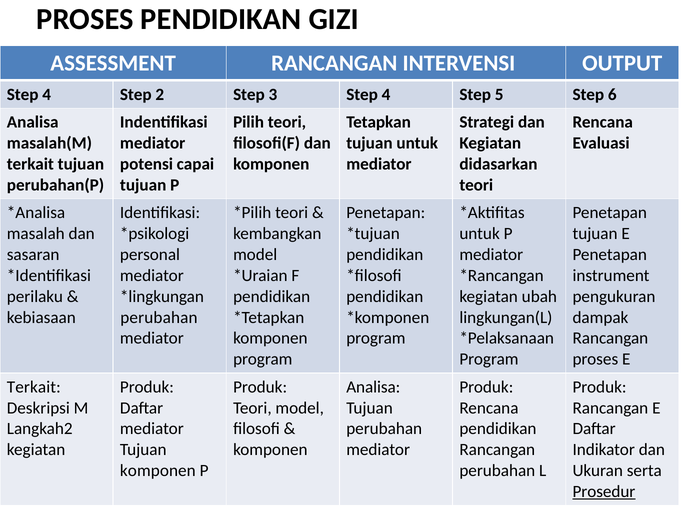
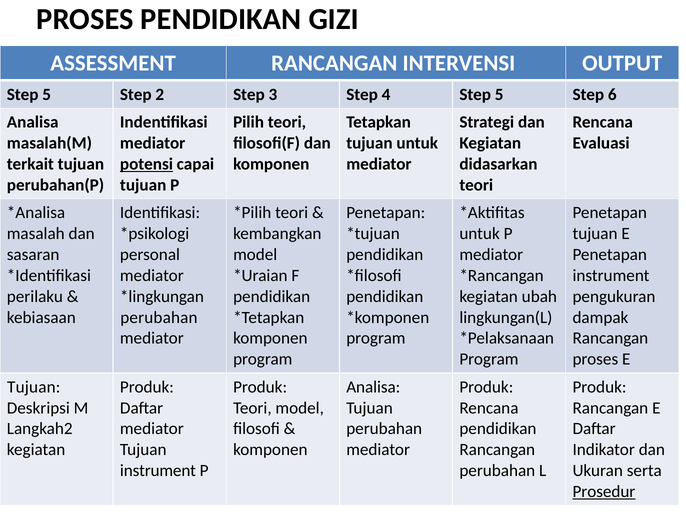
4: 4 -> 5 (47, 95)
potensi underline: none -> present (146, 164)
Terkait: Terkait -> Tujuan (34, 387)
komponen: komponen -> instrument (158, 471)
